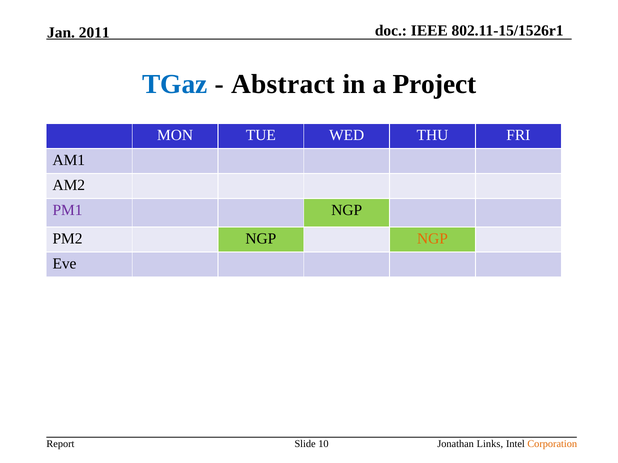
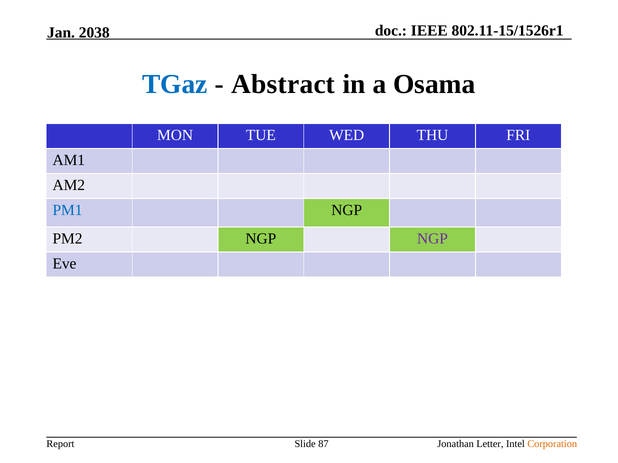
2011: 2011 -> 2038 (94, 33)
Project: Project -> Osama (434, 84)
PM1 colour: purple -> blue (68, 211)
NGP colour: orange -> purple (433, 239)
10: 10 -> 87 (323, 445)
Links: Links -> Letter (490, 445)
